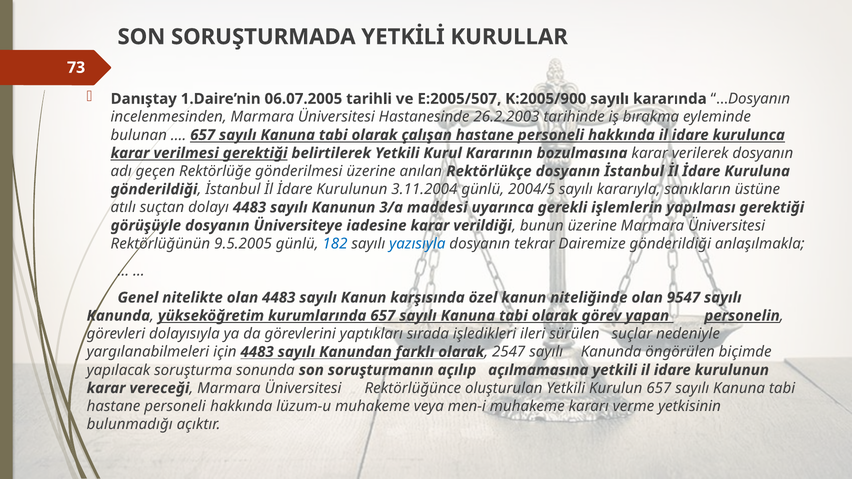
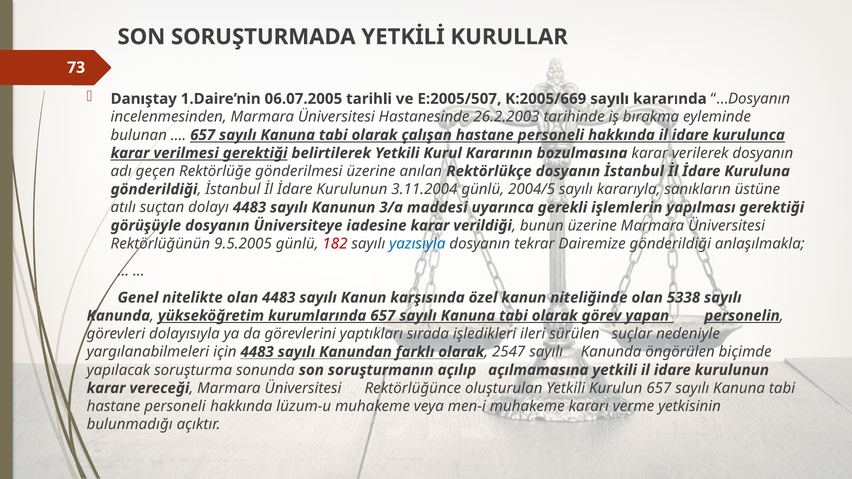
K:2005/900: K:2005/900 -> K:2005/669 (546, 99)
182 colour: blue -> red (335, 244)
9547: 9547 -> 5338 (683, 298)
